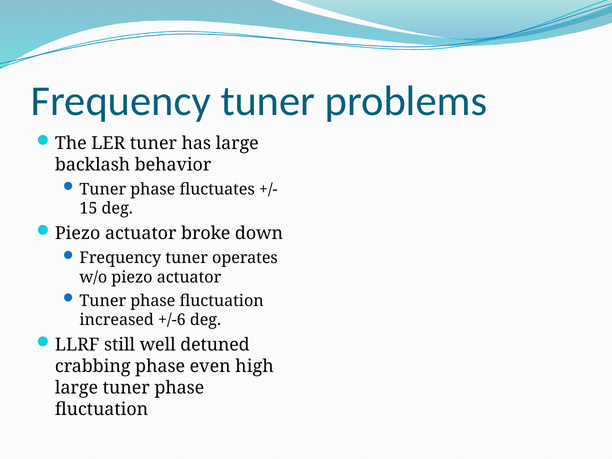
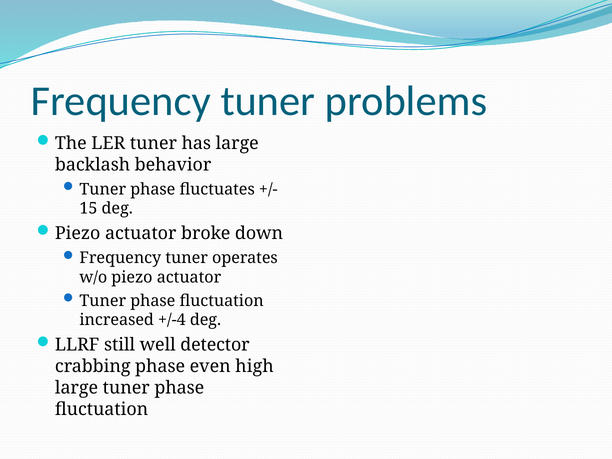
+/-6: +/-6 -> +/-4 (172, 320)
detuned: detuned -> detector (215, 345)
